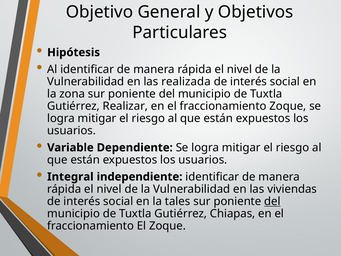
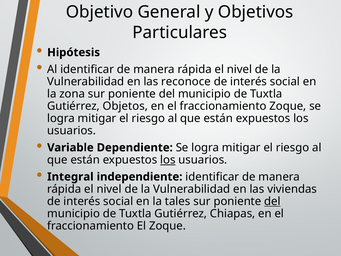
realizada: realizada -> reconoce (186, 82)
Realizar: Realizar -> Objetos (125, 106)
los underline: none -> present (168, 160)
